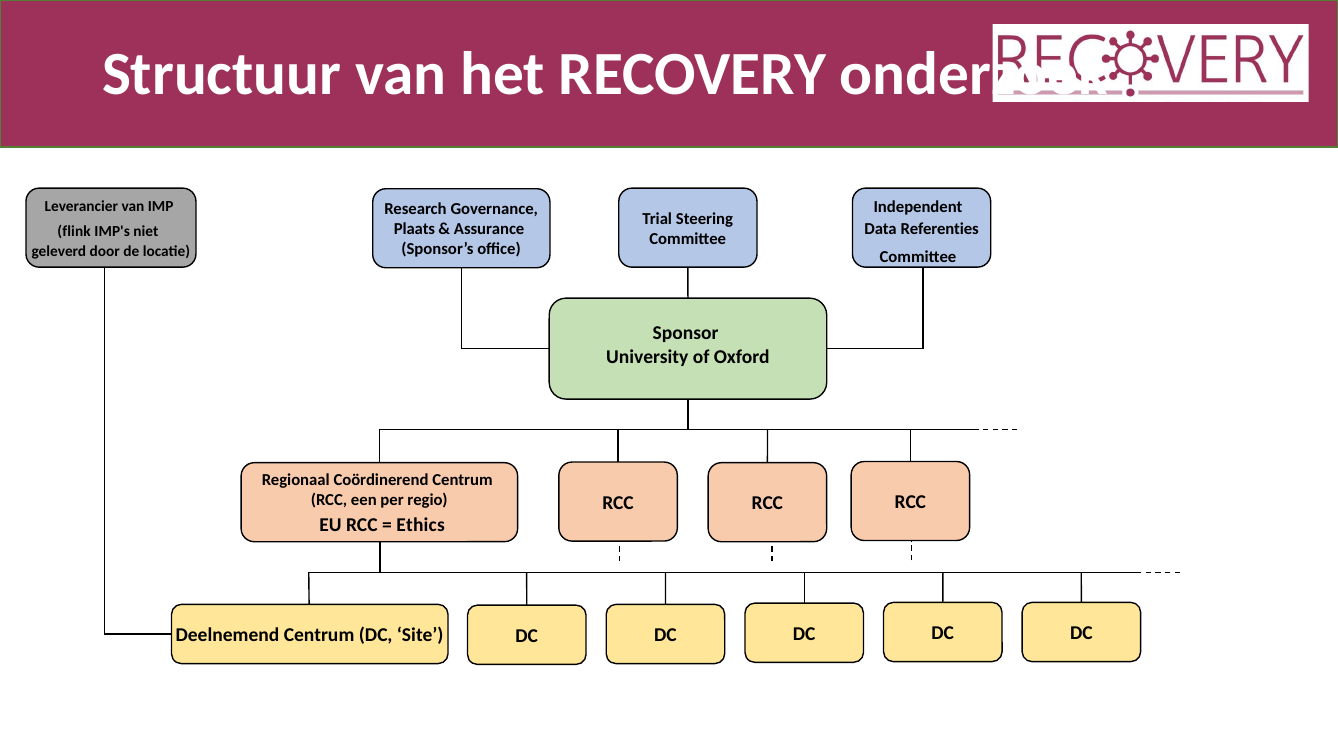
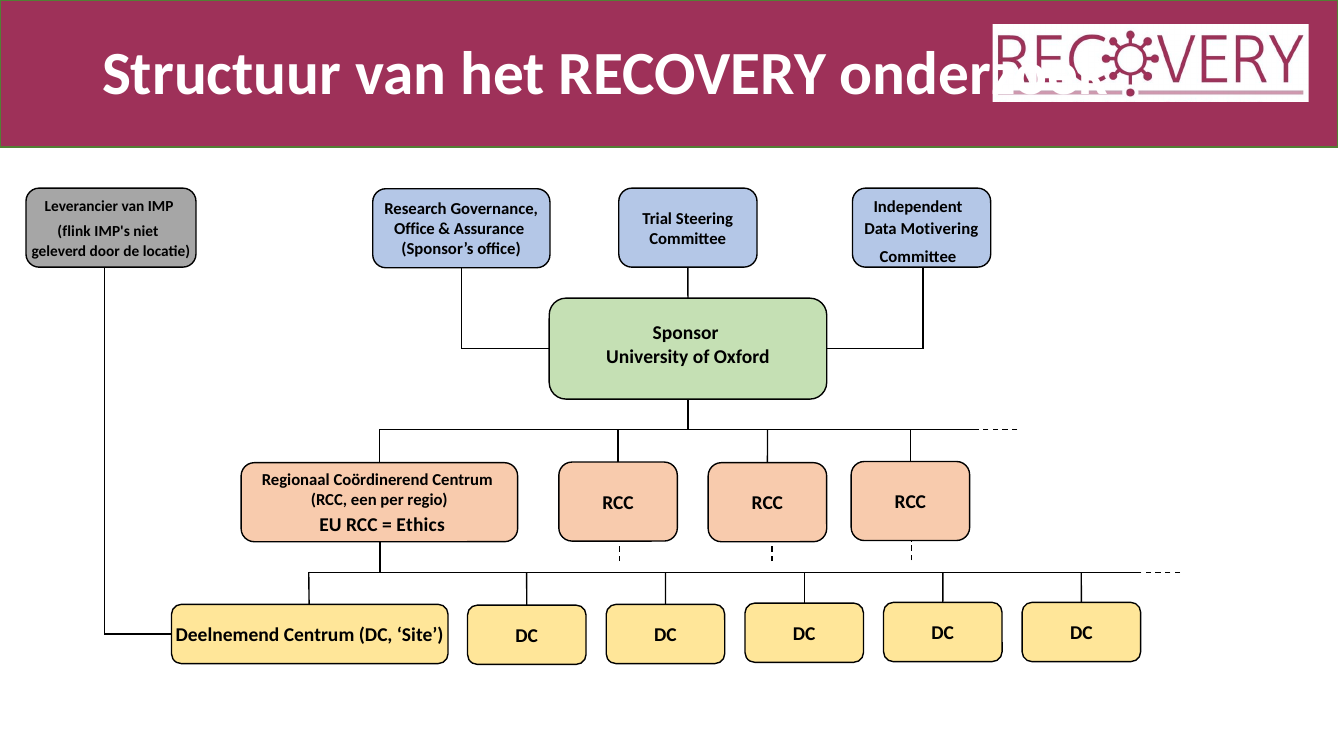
Referenties: Referenties -> Motivering (939, 229)
Plaats: Plaats -> Office (415, 229)
